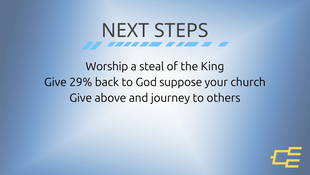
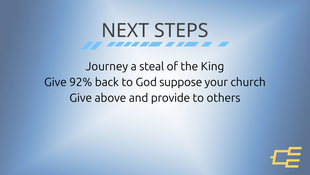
Worship: Worship -> Journey (107, 66)
29%: 29% -> 92% (81, 82)
journey: journey -> provide (170, 98)
